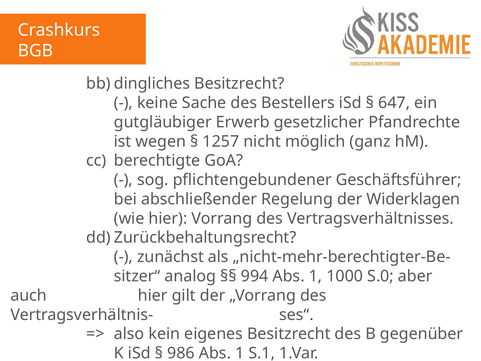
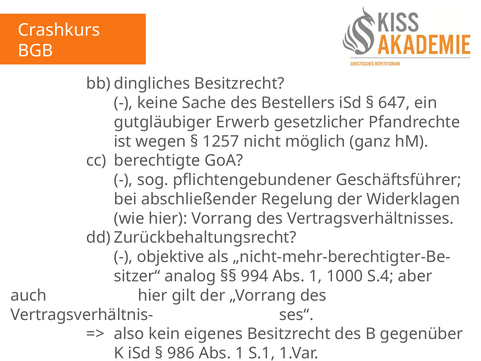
zunächst: zunächst -> objektive (171, 257)
S.0: S.0 -> S.4 (381, 276)
